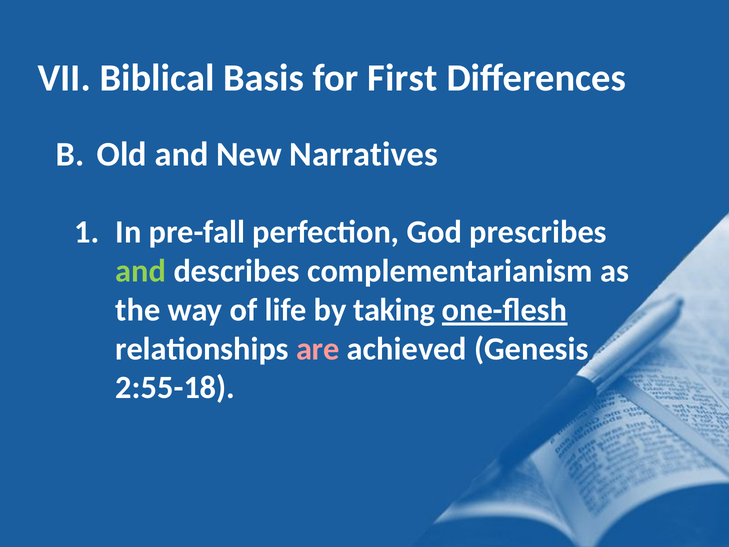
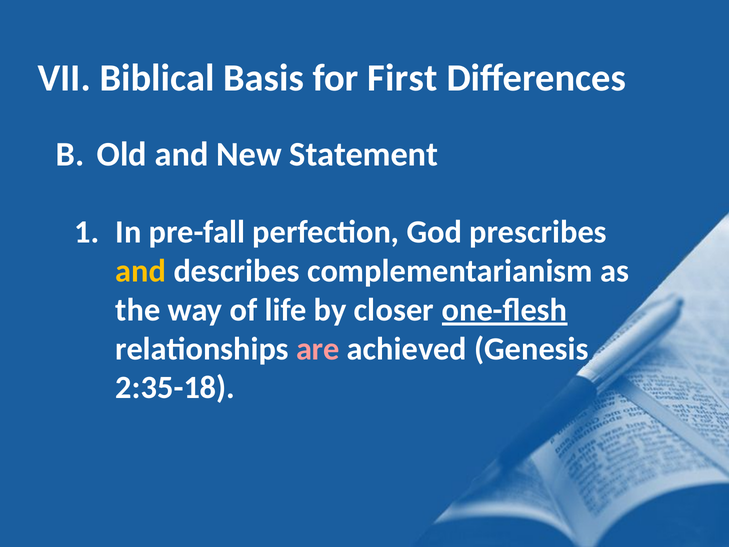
Narratives: Narratives -> Statement (364, 154)
and colour: light green -> yellow (141, 271)
taking: taking -> closer (394, 310)
2:55-18: 2:55-18 -> 2:35-18 (175, 388)
